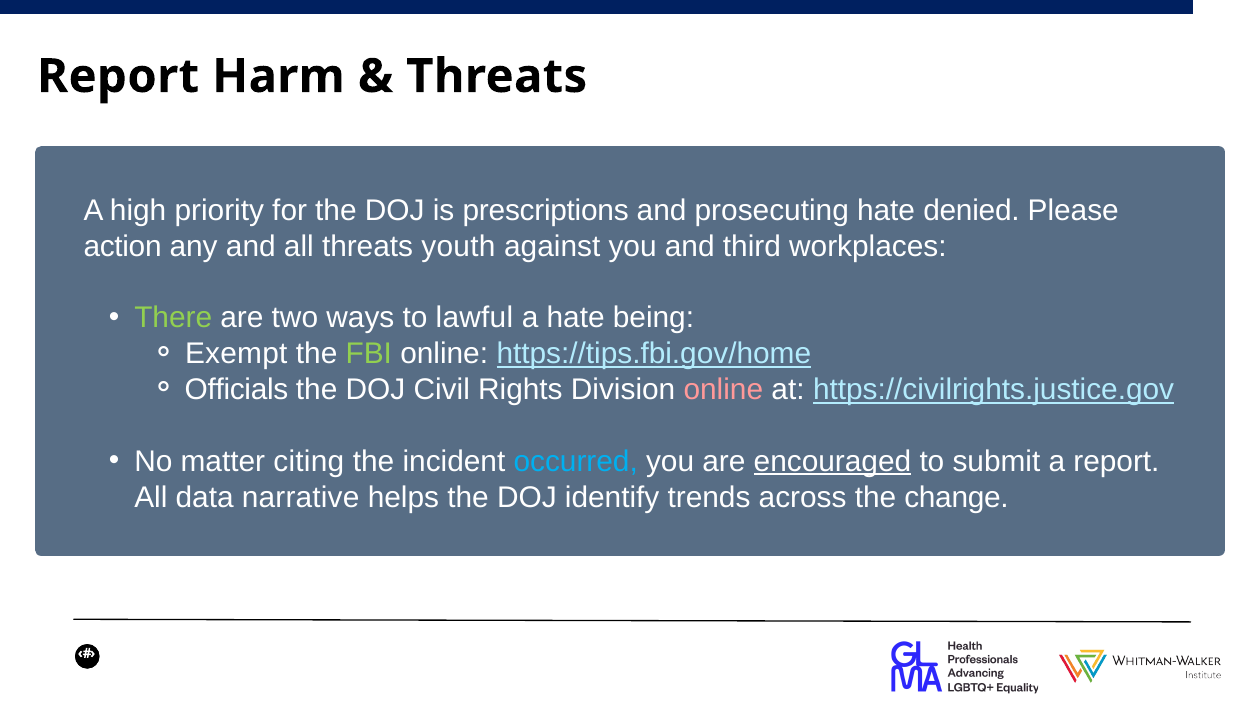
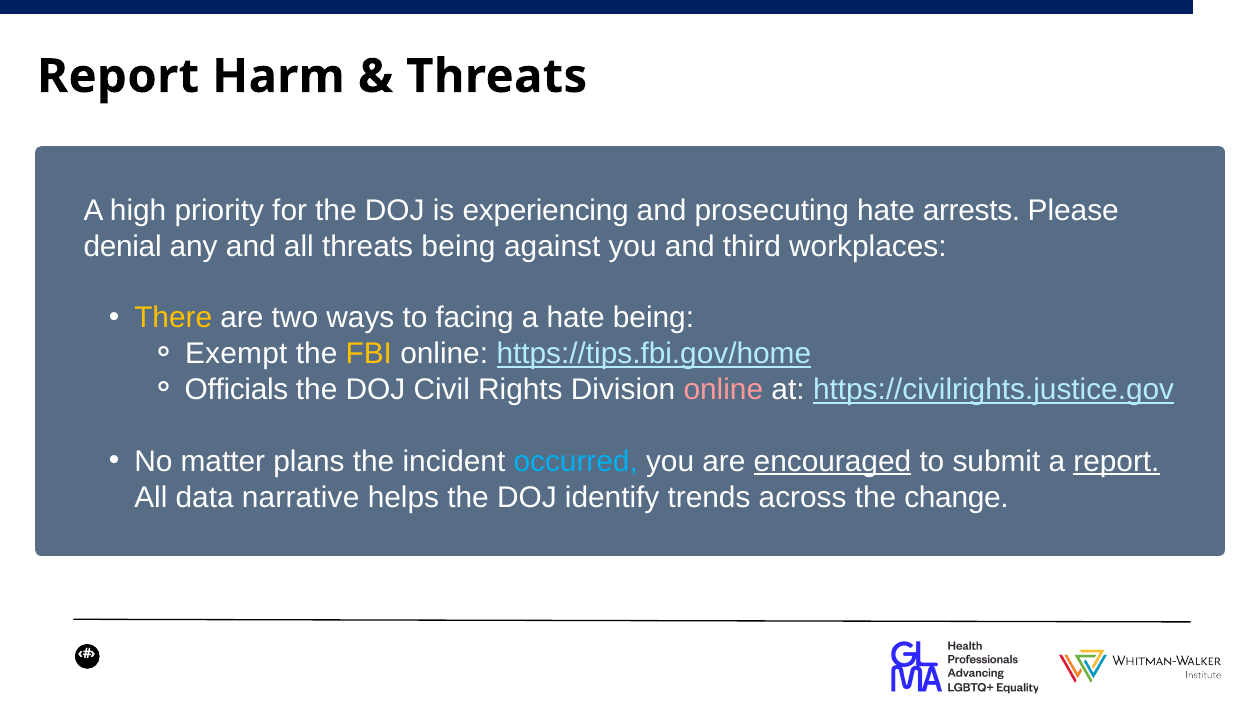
prescriptions: prescriptions -> experiencing (546, 210)
denied: denied -> arrests (971, 210)
action: action -> denial (123, 246)
threats youth: youth -> being (458, 246)
There colour: light green -> yellow (173, 318)
lawful: lawful -> facing (475, 318)
FBI colour: light green -> yellow (369, 354)
citing: citing -> plans (309, 461)
report underline: none -> present (1116, 461)
